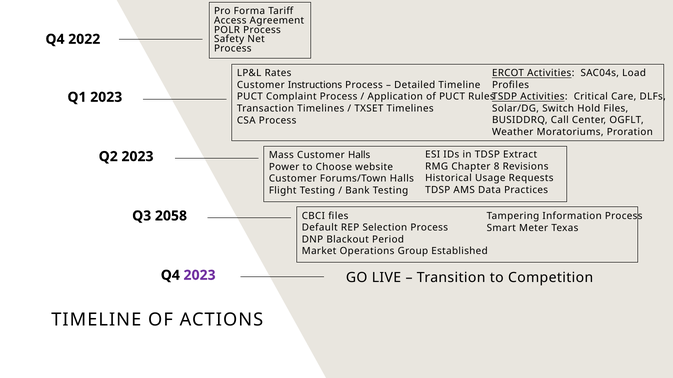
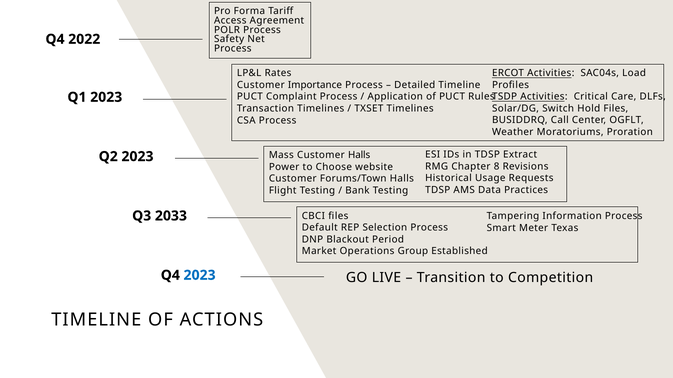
Instructions: Instructions -> Importance (315, 85)
2058: 2058 -> 2033 (171, 216)
2023 colour: purple -> blue (200, 276)
